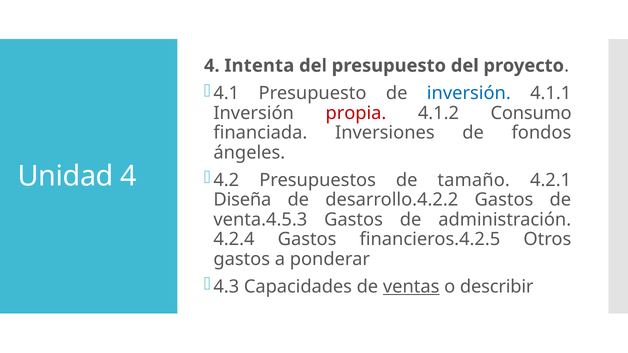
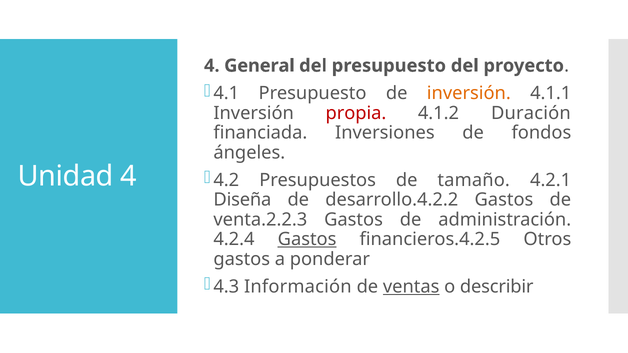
Intenta: Intenta -> General (259, 66)
inversión colour: blue -> orange (469, 93)
Consumo: Consumo -> Duración (531, 113)
venta.4.5.3: venta.4.5.3 -> venta.2.2.3 (260, 220)
Gastos underline: none -> present (307, 239)
Capacidades: Capacidades -> Información (298, 287)
